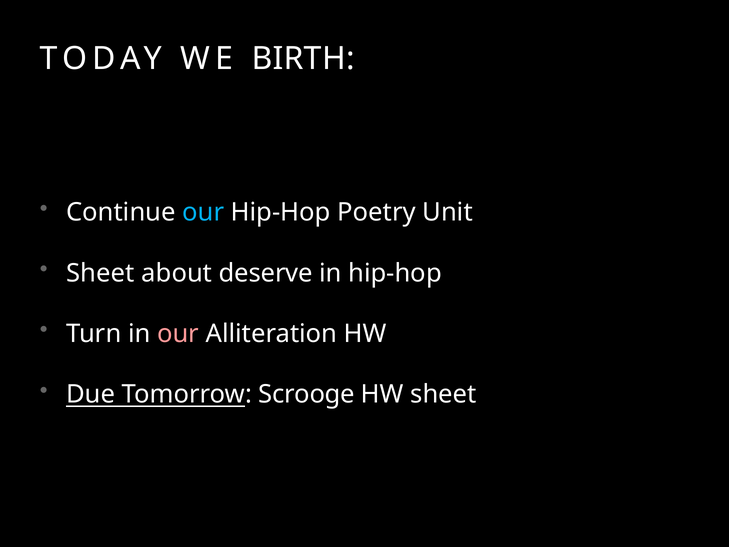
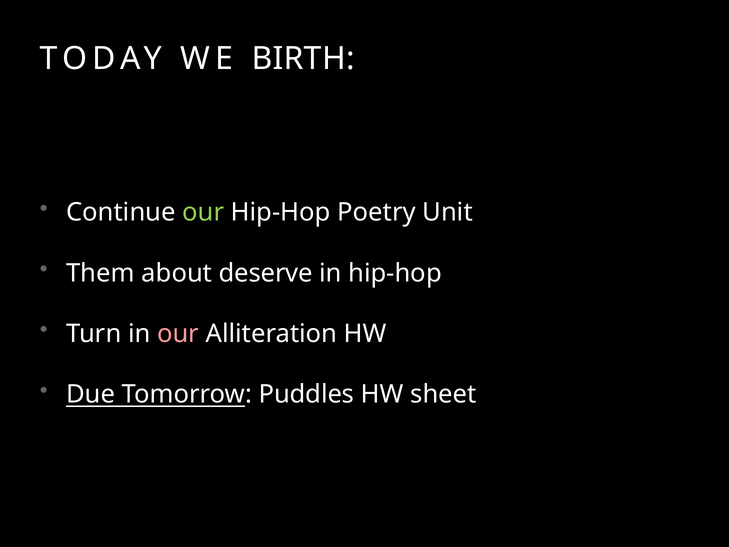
our colour: light blue -> light green (203, 212)
Sheet: Sheet -> Them (100, 273)
Scrooge: Scrooge -> Puddles (306, 394)
